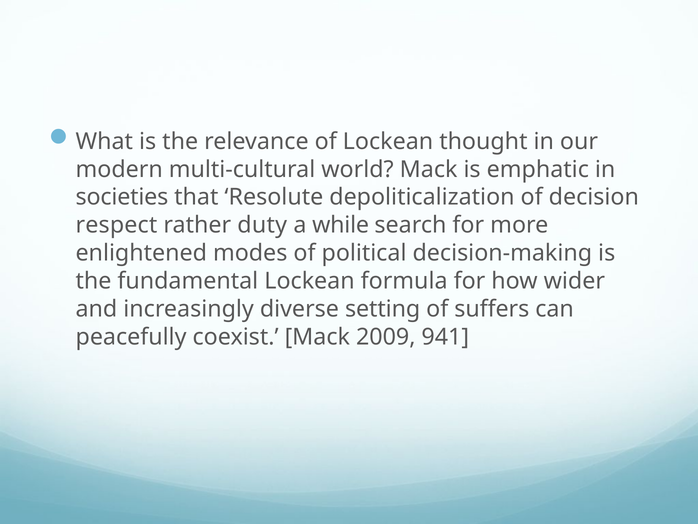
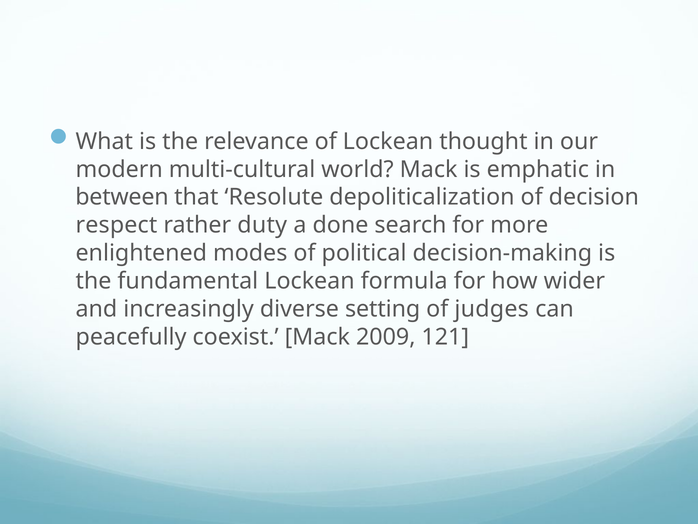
societies: societies -> between (122, 197)
while: while -> done (340, 225)
suffers: suffers -> judges (492, 309)
941: 941 -> 121 (445, 337)
